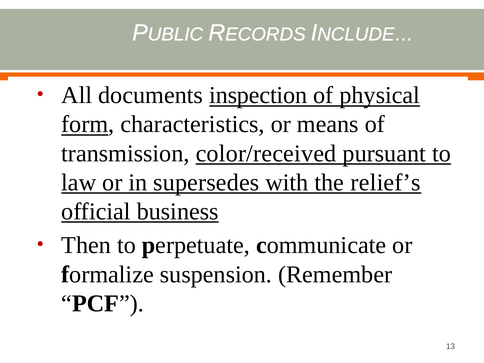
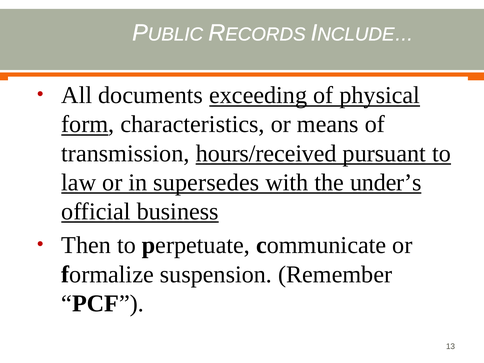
inspection: inspection -> exceeding (258, 95)
color/received: color/received -> hours/received (266, 153)
relief’s: relief’s -> under’s (386, 182)
